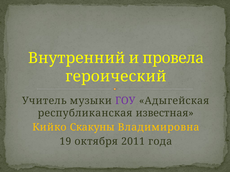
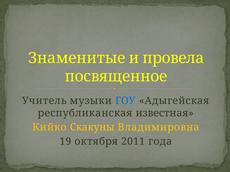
Внутренний: Внутренний -> Знаменитые (77, 58)
героический: героический -> посвященное (116, 77)
ГОУ colour: purple -> blue (125, 101)
